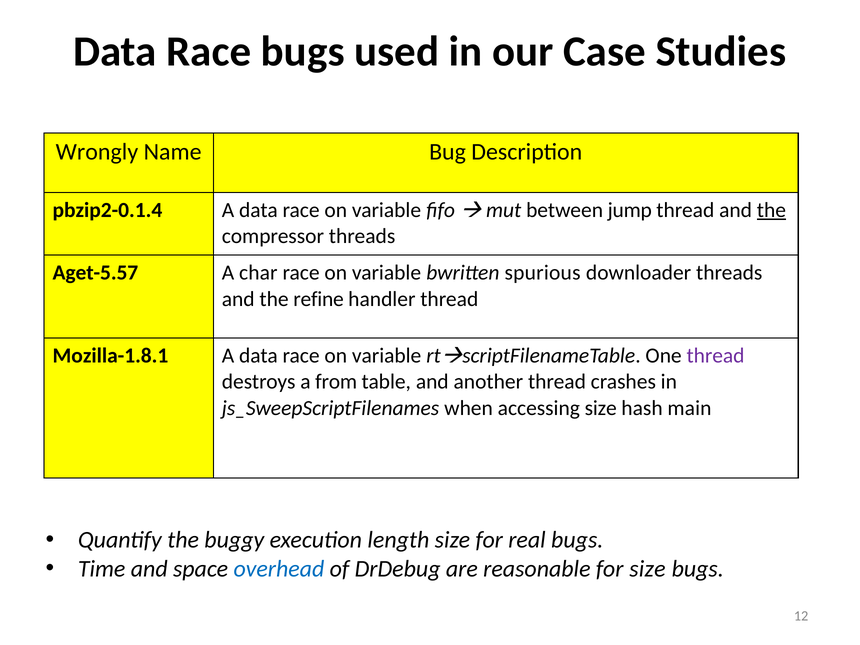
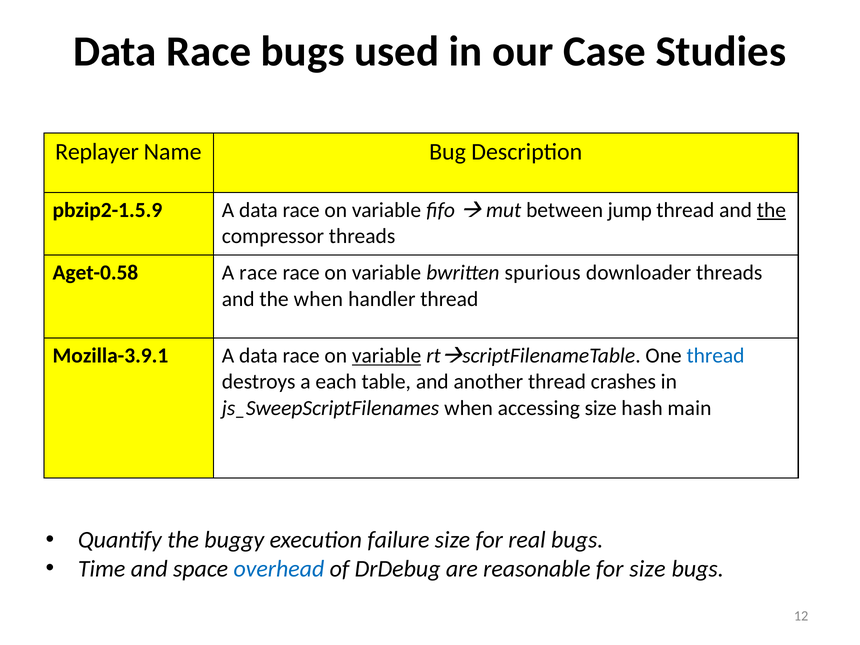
Wrongly: Wrongly -> Replayer (97, 152)
pbzip2-0.1.4: pbzip2-0.1.4 -> pbzip2-1.5.9 (107, 210)
Aget-5.57: Aget-5.57 -> Aget-0.58 (95, 273)
A char: char -> race (258, 273)
the refine: refine -> when (318, 299)
Mozilla-1.8.1: Mozilla-1.8.1 -> Mozilla-3.9.1 (110, 356)
variable underline: none -> present (387, 356)
thread colour: purple -> blue (716, 356)
from: from -> each (336, 382)
length: length -> failure (398, 540)
